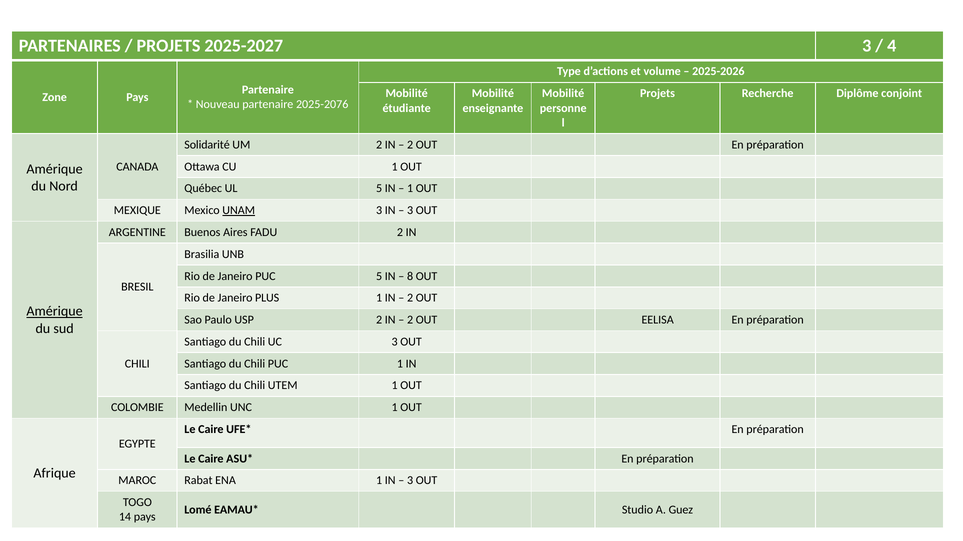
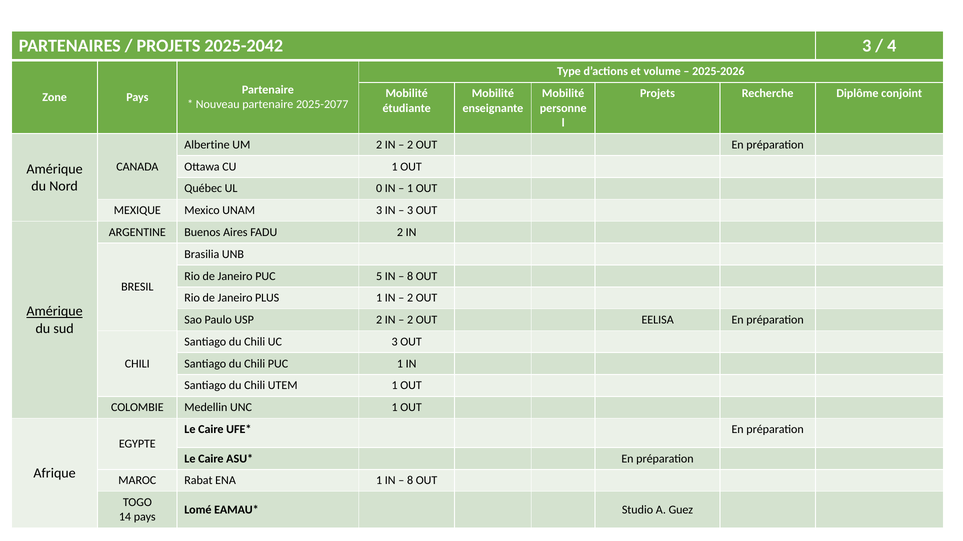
2025-2027: 2025-2027 -> 2025-2042 (244, 46)
2025-2076: 2025-2076 -> 2025-2077 (322, 105)
Solidarité: Solidarité -> Albertine (207, 145)
5: 5 -> 0 (379, 189)
UNAM underline: present -> none (239, 211)
3: 3 -> 8 (410, 481)
